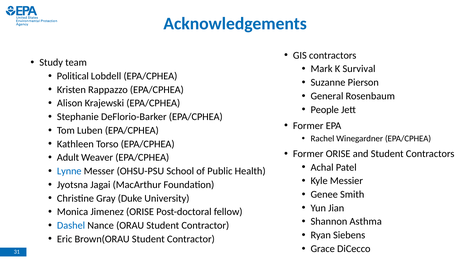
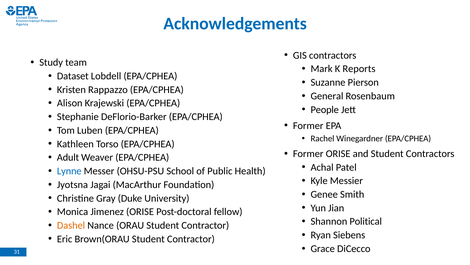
Survival: Survival -> Reports (359, 69)
Political: Political -> Dataset (73, 76)
Asthma: Asthma -> Political (366, 221)
Dashel colour: blue -> orange (71, 225)
